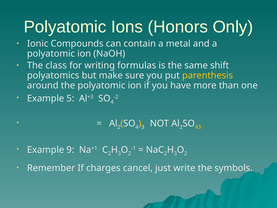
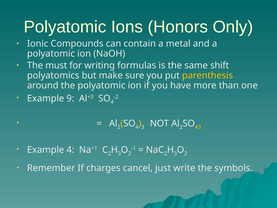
class: class -> must (56, 65)
5: 5 -> 9 (70, 98)
Example 9: 9 -> 4 (70, 150)
